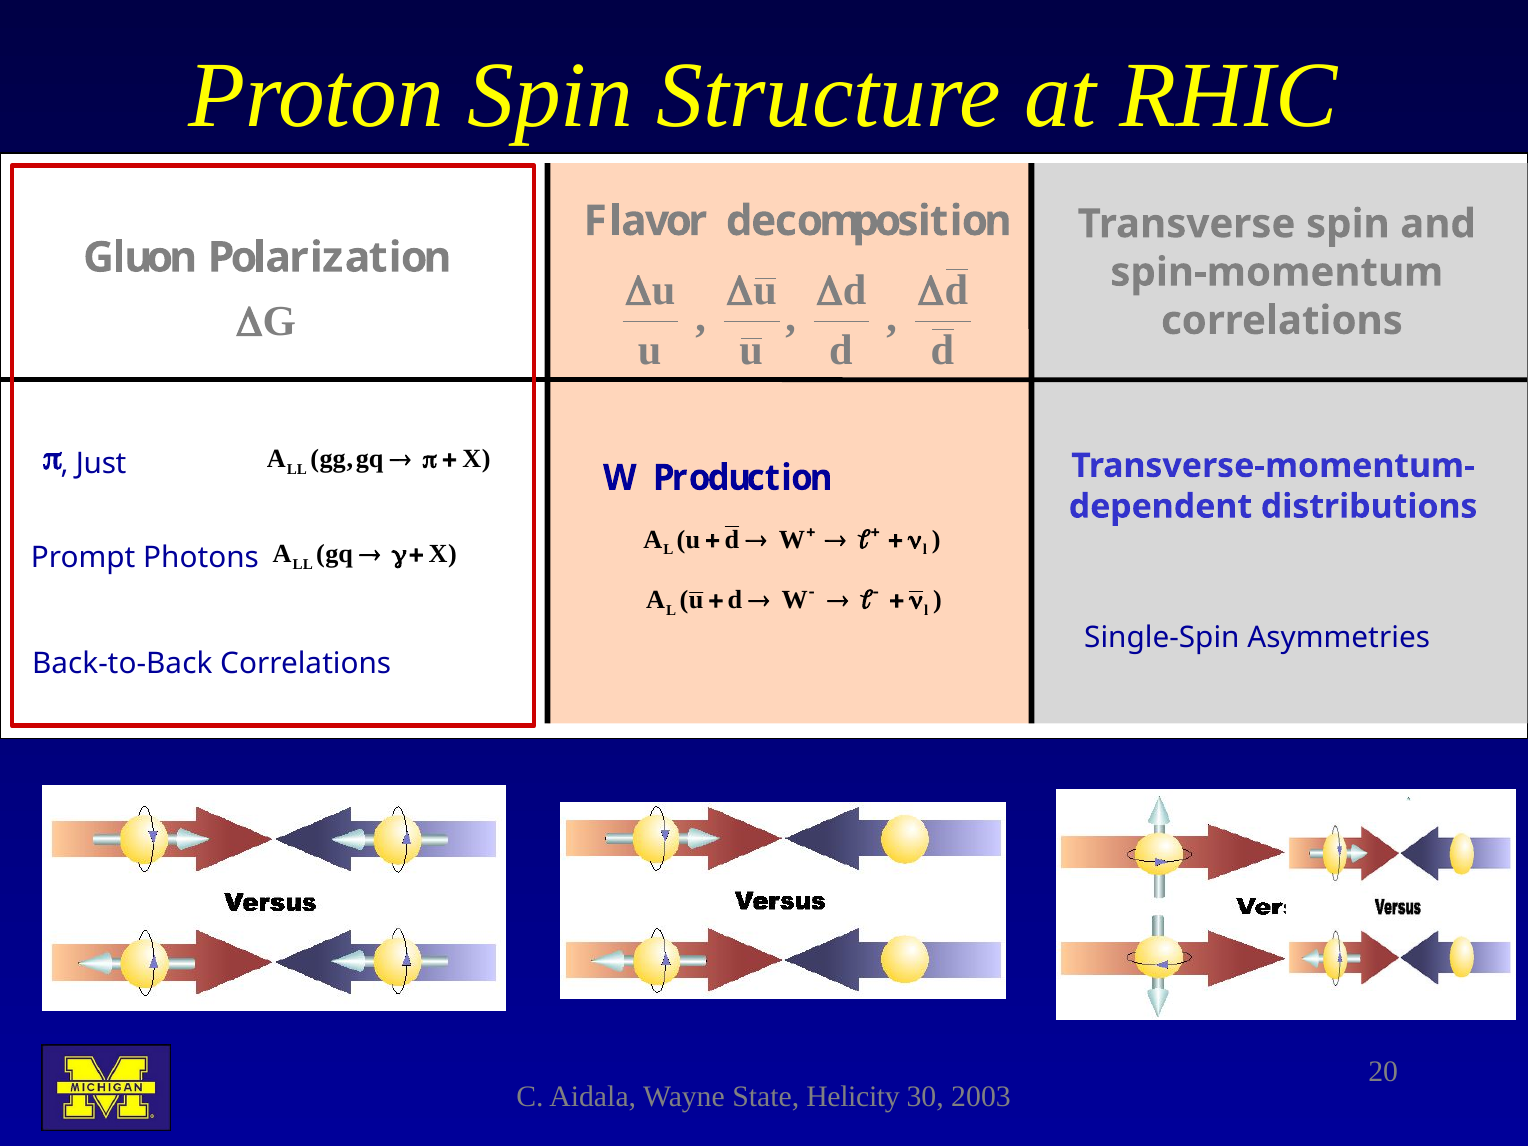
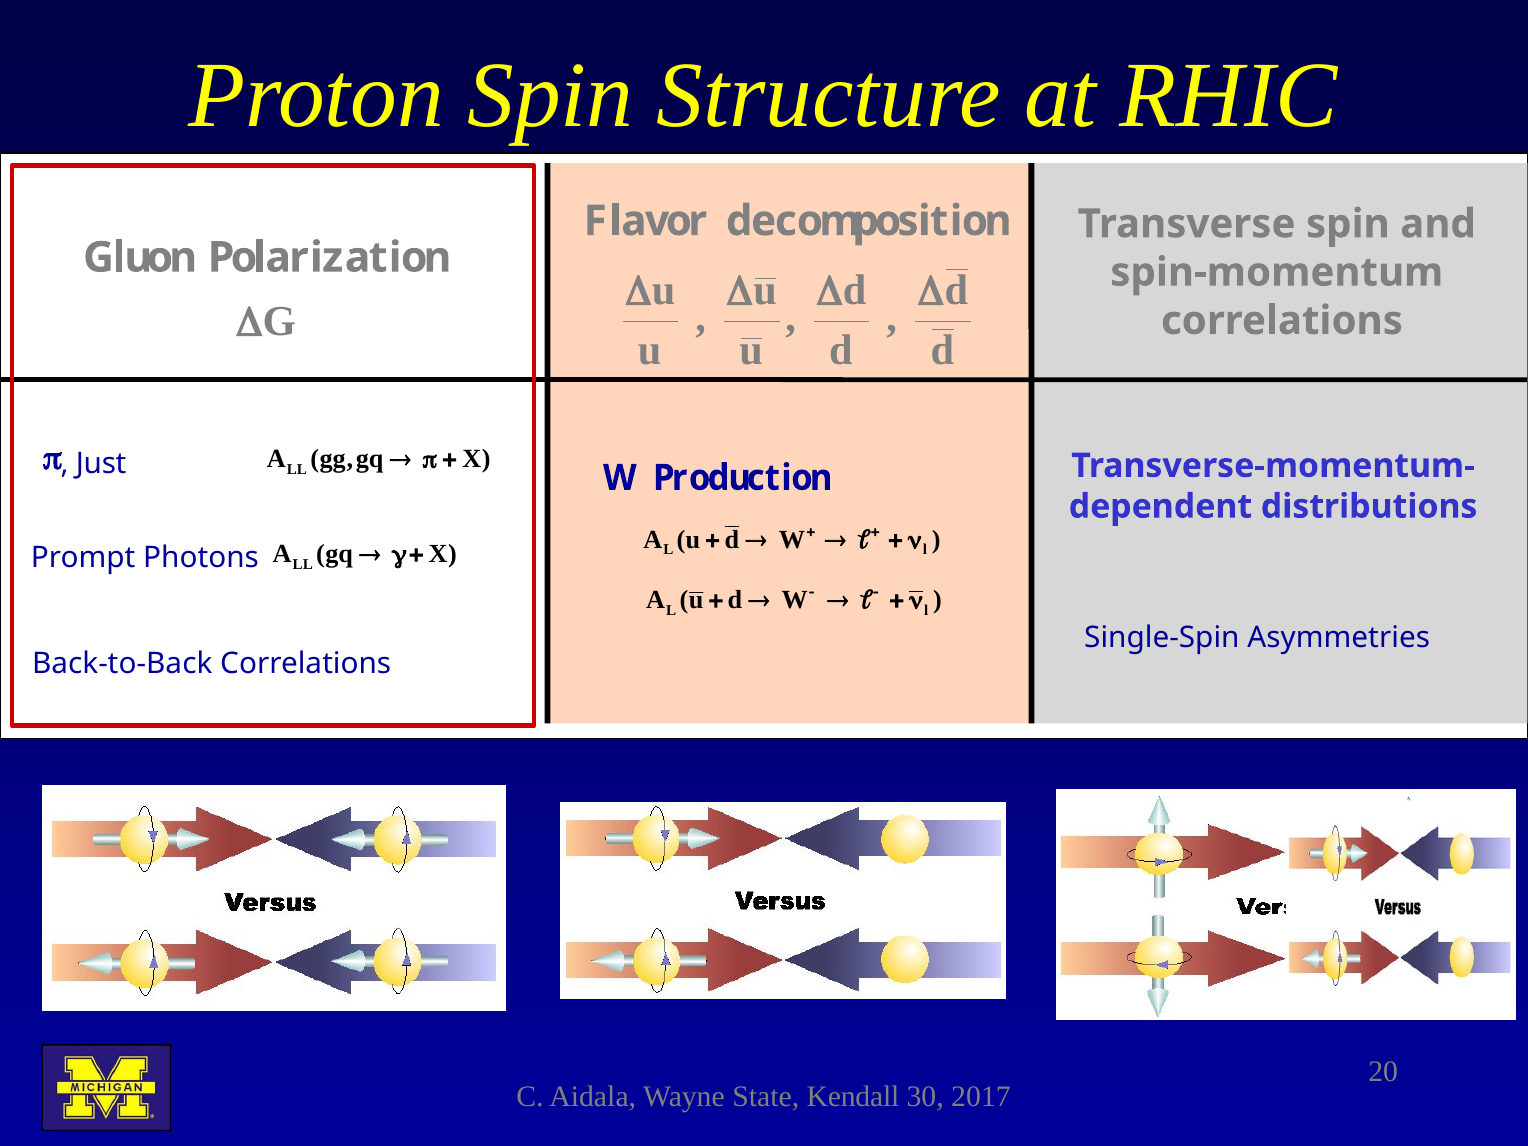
Helicity: Helicity -> Kendall (853, 1097)
2003: 2003 -> 2017 (981, 1097)
